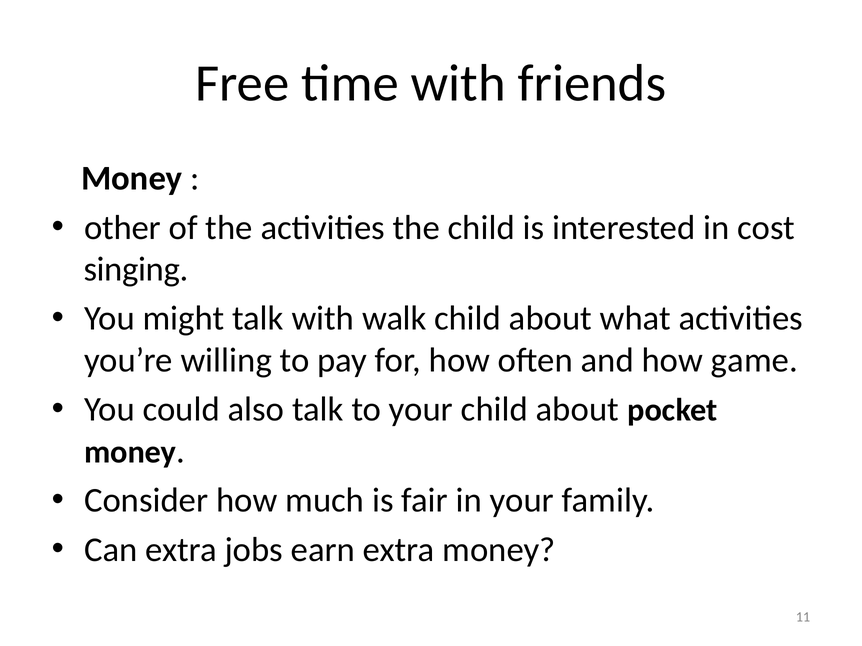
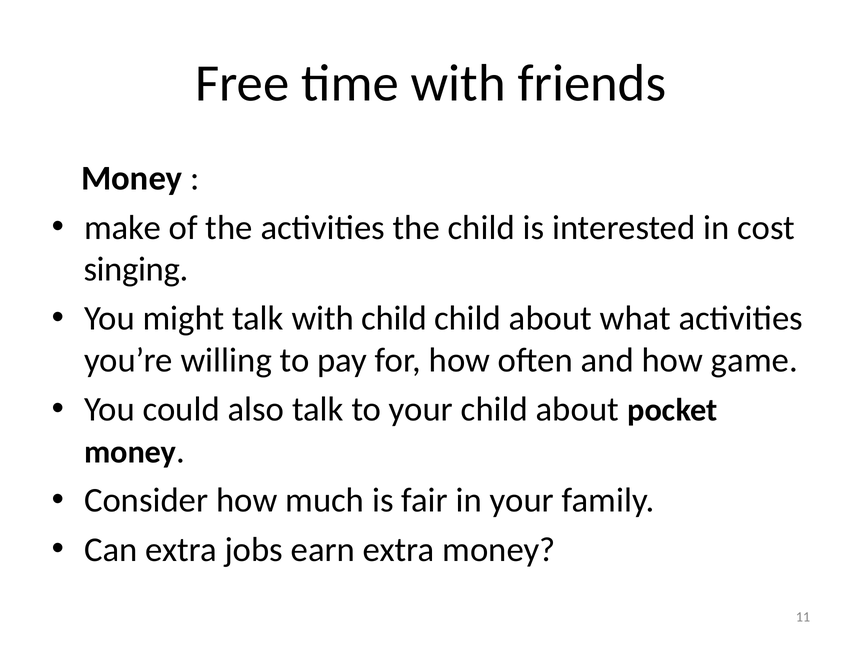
other: other -> make (123, 228)
with walk: walk -> child (394, 319)
